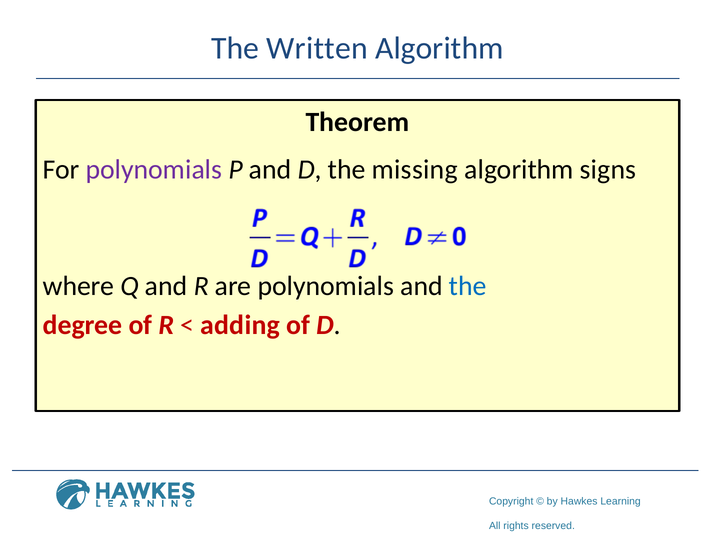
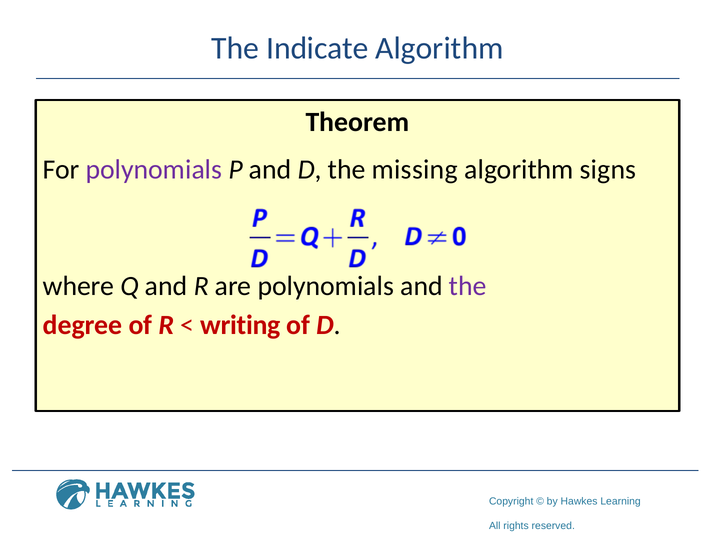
Written: Written -> Indicate (317, 48)
the colour: blue -> purple (468, 286)
adding: adding -> writing (240, 325)
